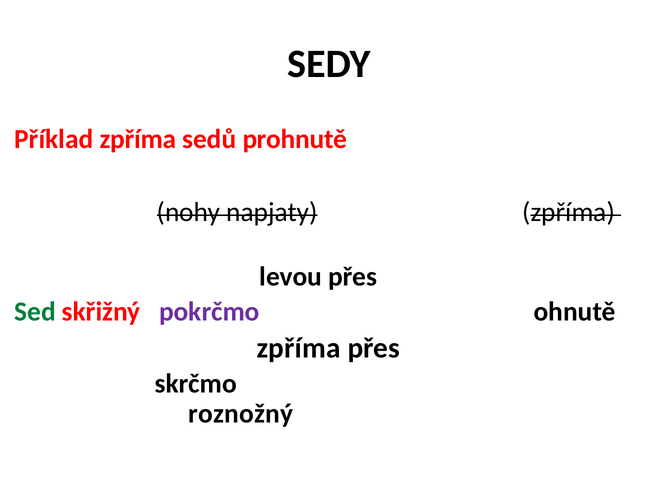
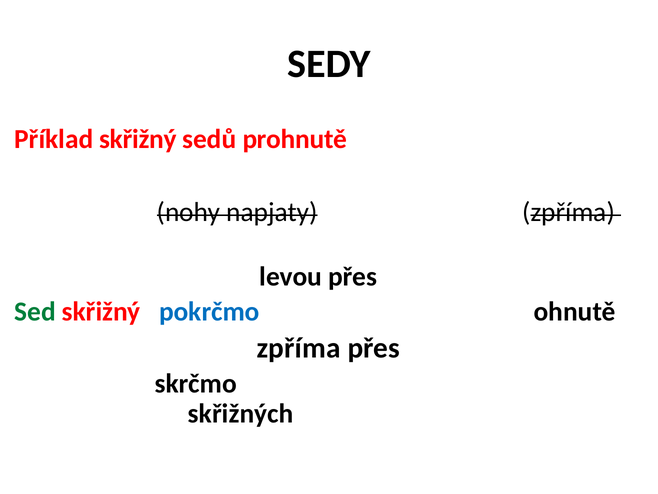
Příklad zpříma: zpříma -> skřižný (138, 139)
pokrčmo colour: purple -> blue (209, 311)
roznožný: roznožný -> skřižných (241, 413)
